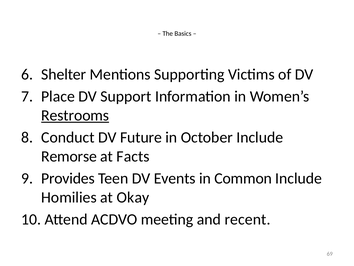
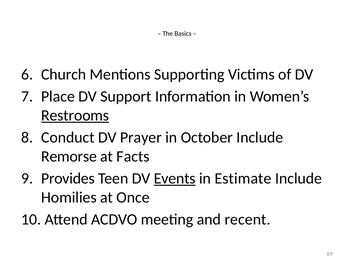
Shelter: Shelter -> Church (64, 74)
Future: Future -> Prayer (141, 137)
Events underline: none -> present (175, 178)
Common: Common -> Estimate (243, 178)
Okay: Okay -> Once (133, 197)
